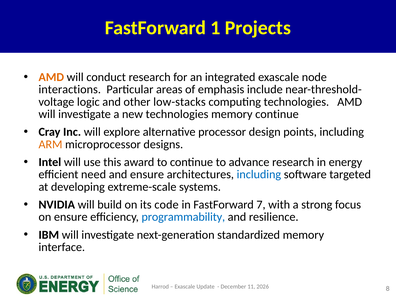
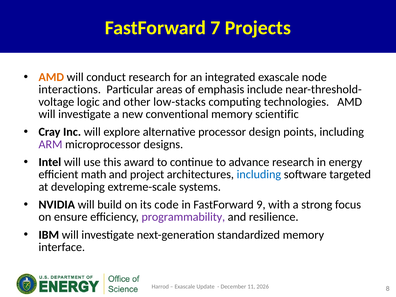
1: 1 -> 7 (215, 28)
new technologies: technologies -> conventional (177, 114)
memory continue: continue -> scientific (277, 114)
ARM colour: orange -> purple (50, 144)
need: need -> math (94, 174)
and ensure: ensure -> project (147, 174)
7: 7 -> 9 (261, 205)
programmability colour: blue -> purple (183, 217)
